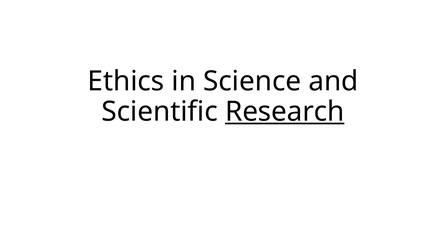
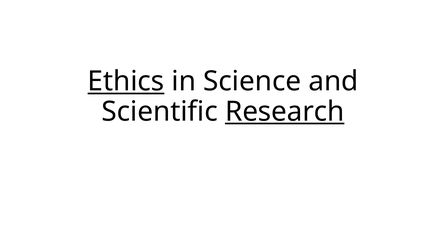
Ethics underline: none -> present (126, 81)
